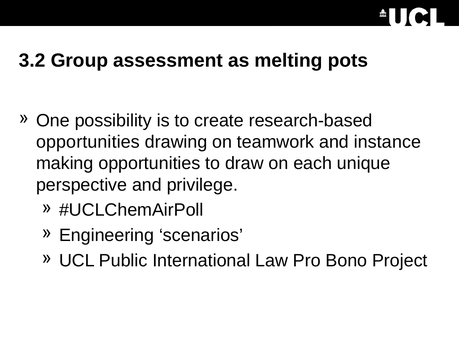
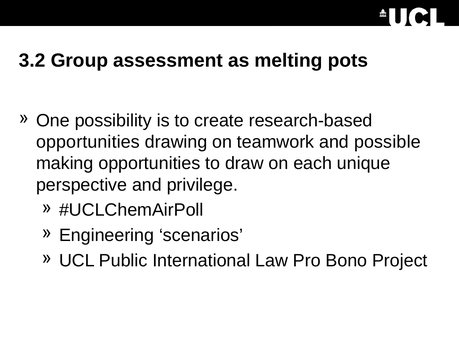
instance: instance -> possible (387, 142)
